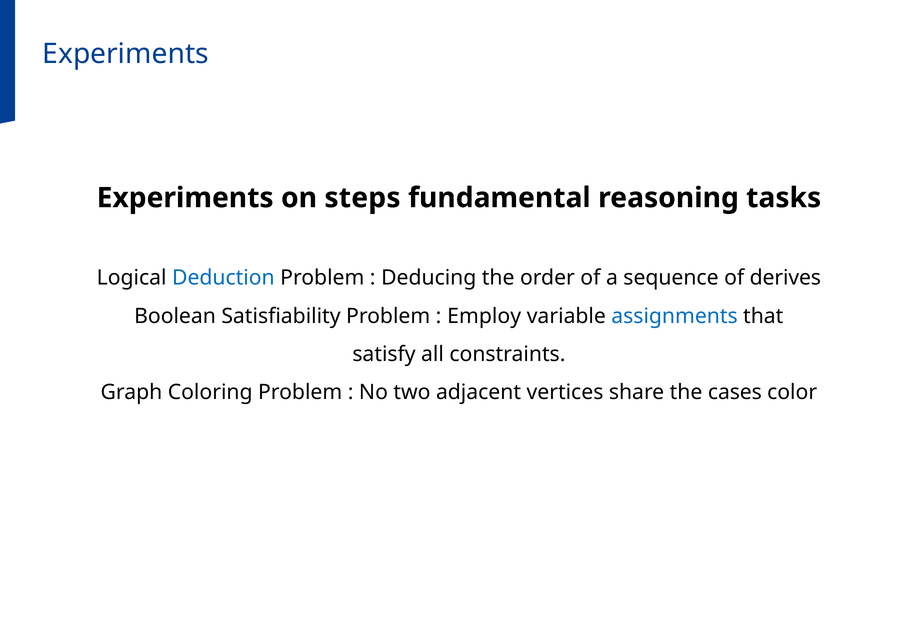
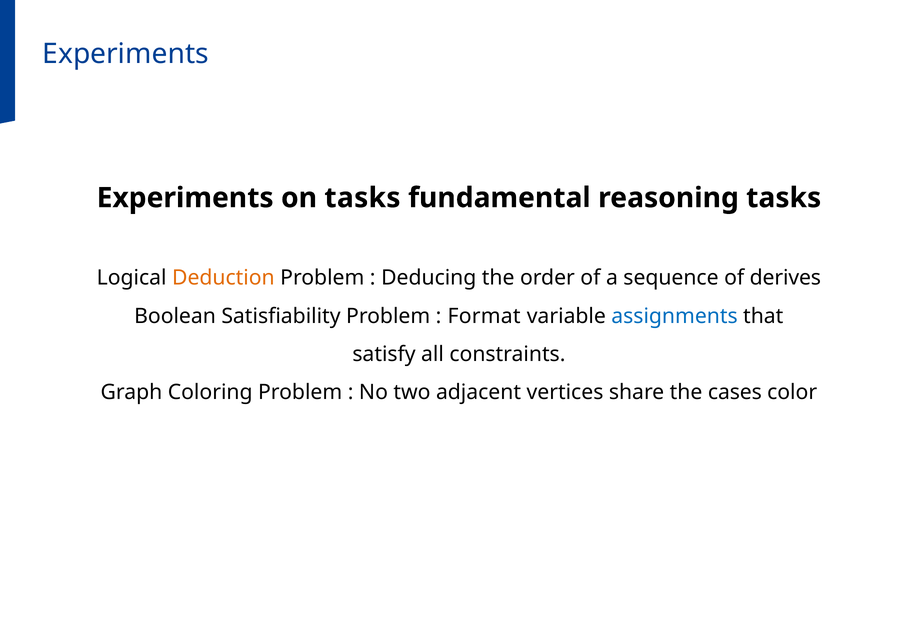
on steps: steps -> tasks (362, 198)
Deduction colour: blue -> orange (223, 278)
Employ: Employ -> Format (484, 316)
